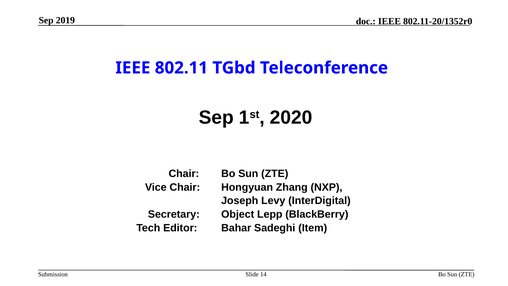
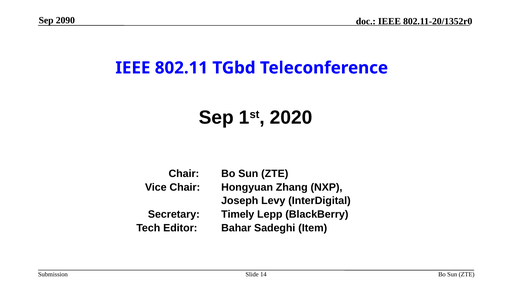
2019: 2019 -> 2090 (65, 20)
Object: Object -> Timely (238, 214)
